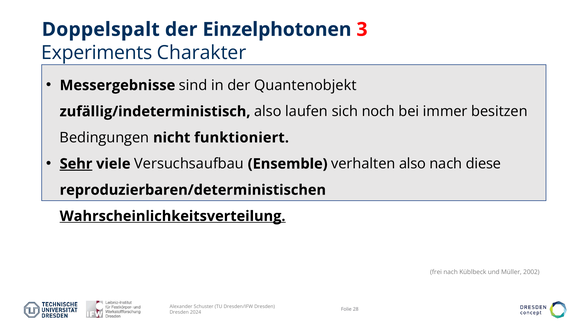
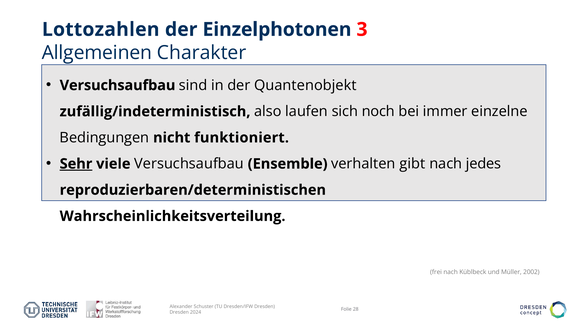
Doppelspalt: Doppelspalt -> Lottozahlen (101, 29)
Experiments: Experiments -> Allgemeinen (97, 53)
Messergebnisse: Messergebnisse -> Versuchsaufbau (118, 85)
besitzen: besitzen -> einzelne (499, 111)
verhalten also: also -> gibt (412, 164)
diese: diese -> jedes (483, 164)
Wahrscheinlichkeitsverteilung underline: present -> none (173, 216)
